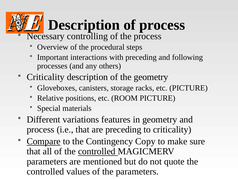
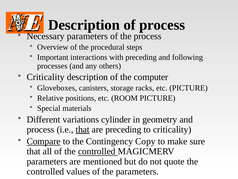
Necessary controlling: controlling -> parameters (87, 36)
the geometry: geometry -> computer (151, 77)
features: features -> cylinder (116, 119)
that underline: none -> present (83, 129)
